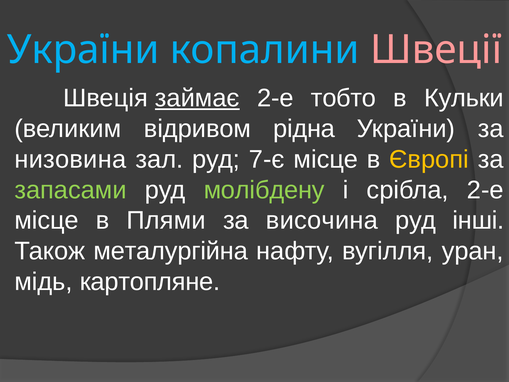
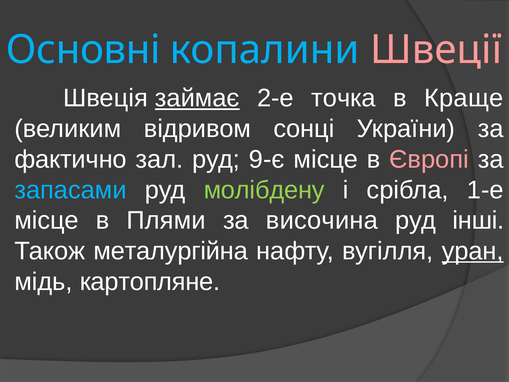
України: України -> Основні (83, 50)
тобто: тобто -> точка (343, 98)
Кульки: Кульки -> Краще (464, 98)
рідна: рідна -> сонці (304, 129)
низовина: низовина -> фактично (71, 159)
7-є: 7-є -> 9-є (267, 159)
Європі colour: yellow -> pink (429, 159)
запасами colour: light green -> light blue (70, 190)
срібла 2-е: 2-е -> 1-е (485, 190)
уран underline: none -> present (473, 251)
